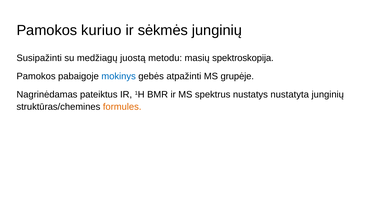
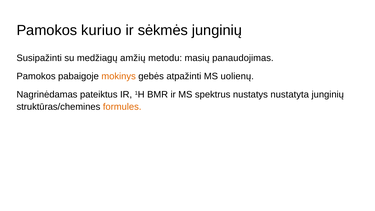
juostą: juostą -> amžių (133, 58)
spektroskopija: spektroskopija -> panaudojimas (243, 58)
mokinys colour: blue -> orange (119, 76)
grupėje: grupėje -> uolienų (237, 76)
